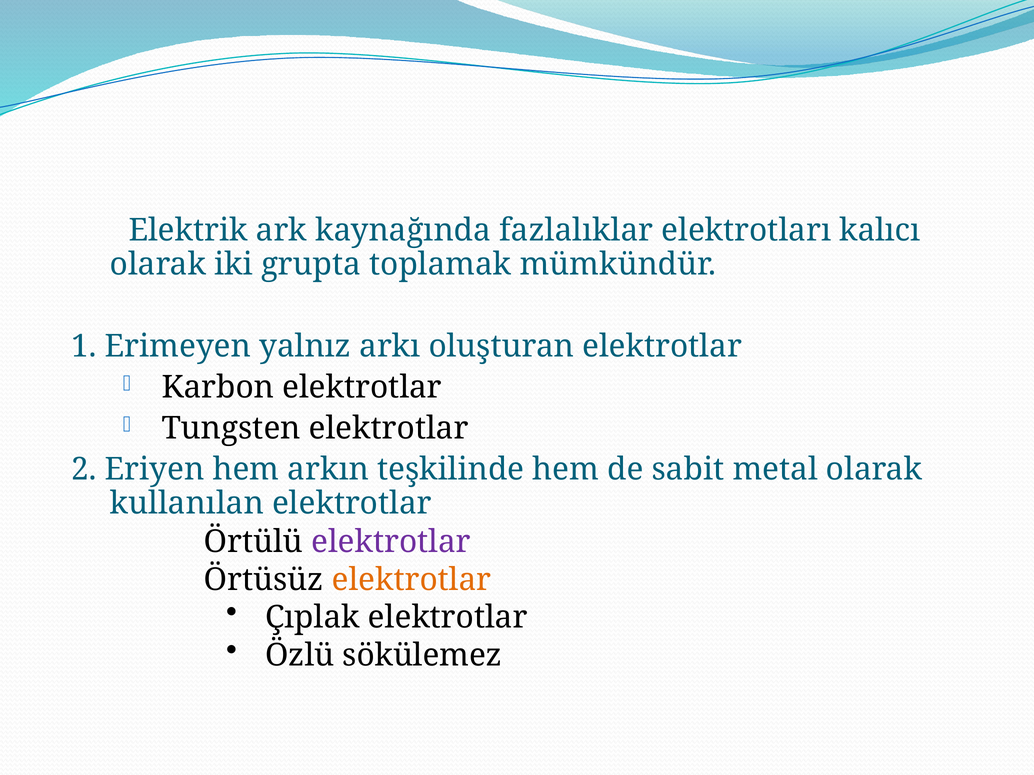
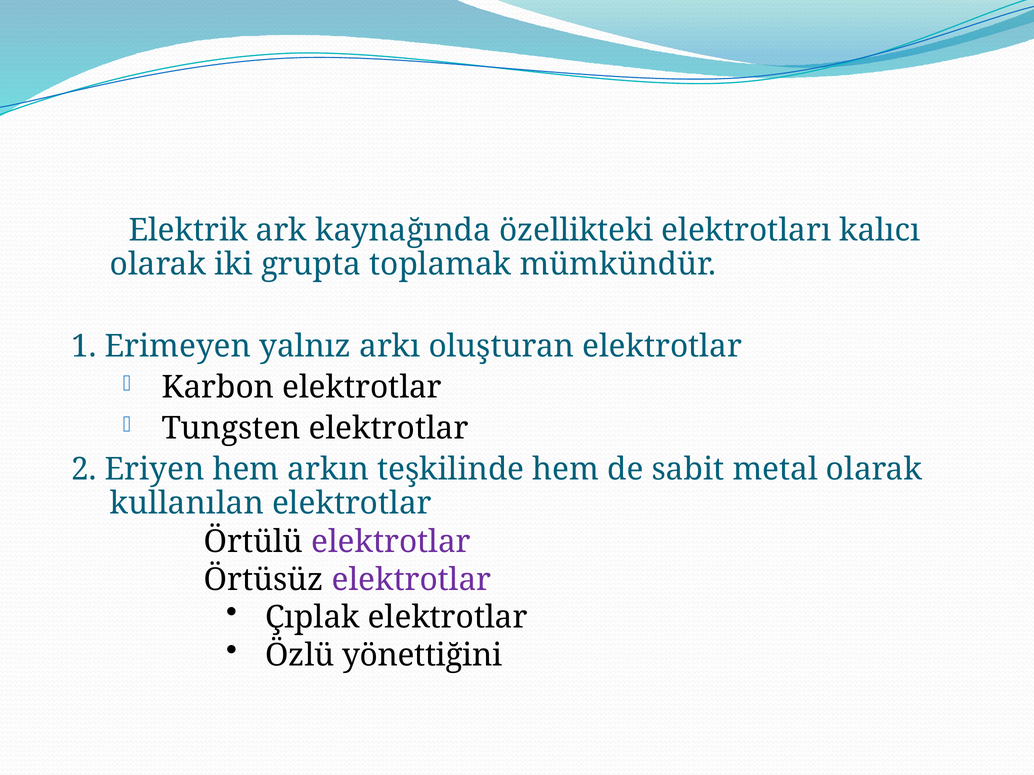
fazlalıklar: fazlalıklar -> özellikteki (576, 231)
elektrotlar colour: orange -> purple (411, 580)
sökülemez: sökülemez -> yönettiğini (422, 656)
